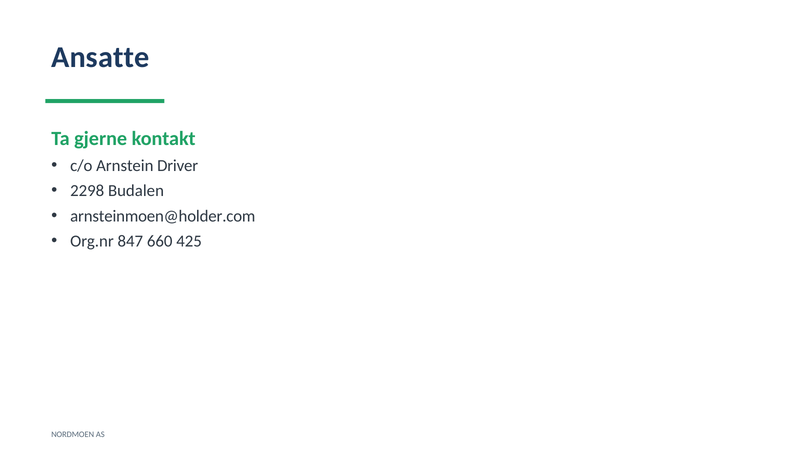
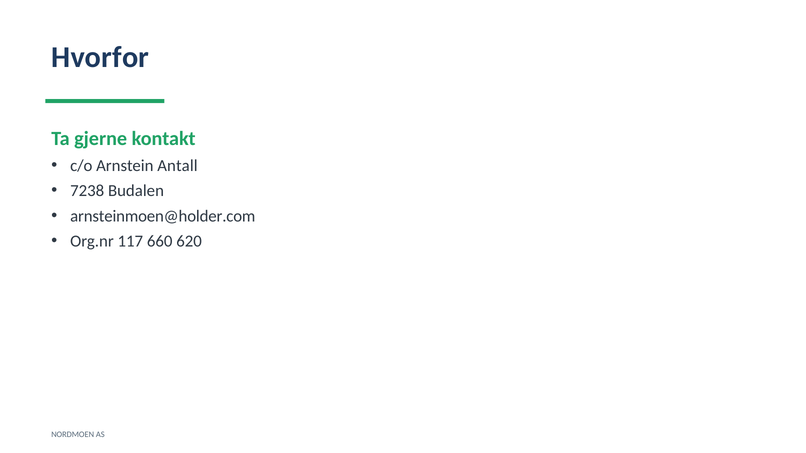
Ansatte: Ansatte -> Hvorfor (100, 58)
Driver: Driver -> Antall (177, 166)
2298: 2298 -> 7238 (87, 191)
847: 847 -> 117 (130, 241)
425: 425 -> 620 (189, 241)
